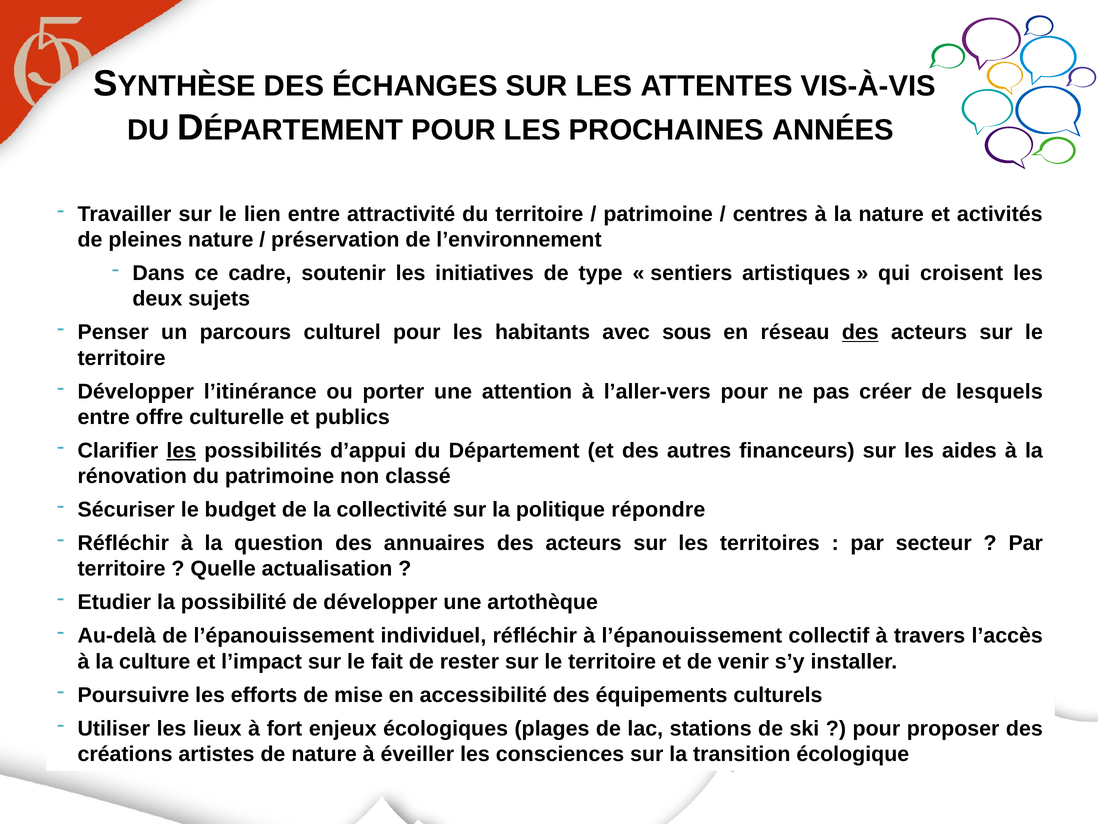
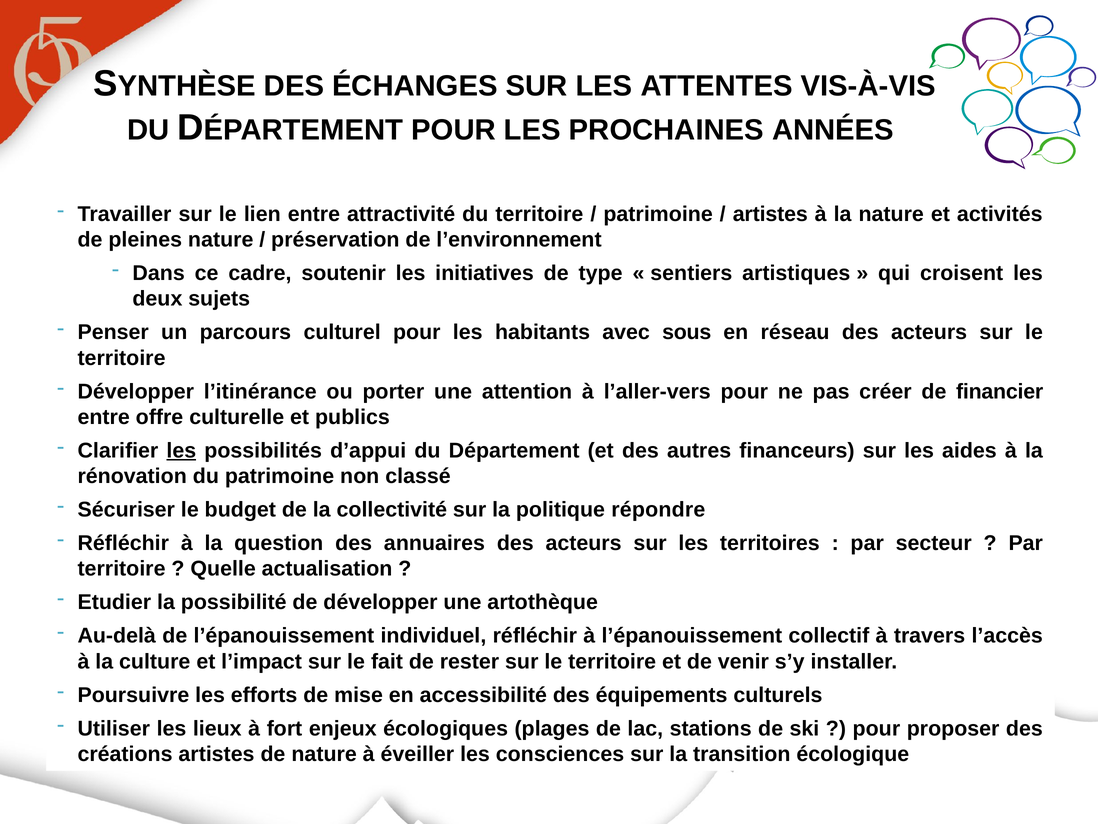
centres: centres -> artistes (770, 214)
des underline: present -> none (860, 332)
lesquels: lesquels -> financier (1000, 391)
